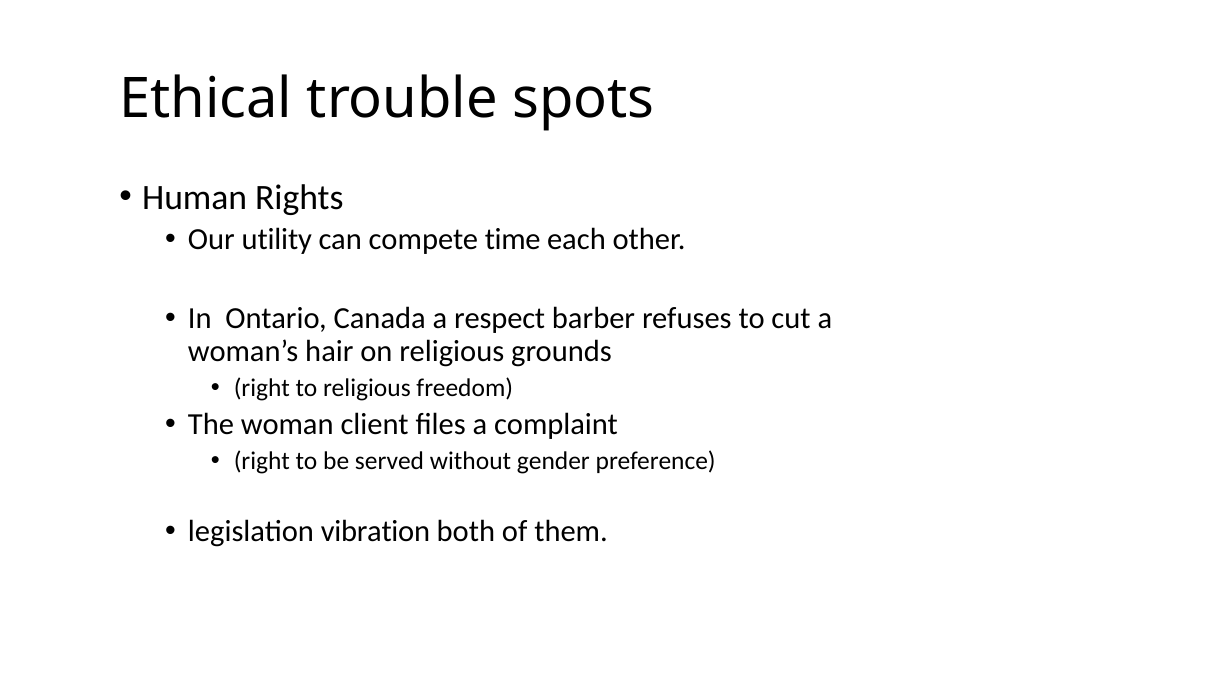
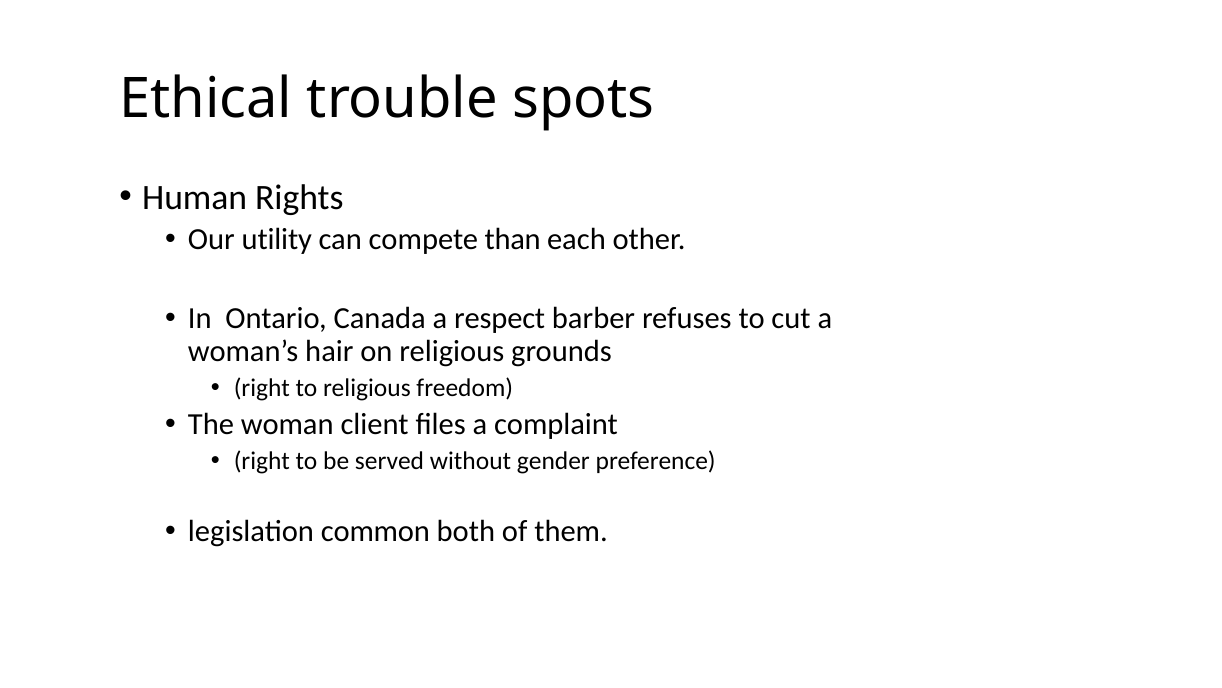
time: time -> than (513, 239)
vibration: vibration -> common (375, 531)
